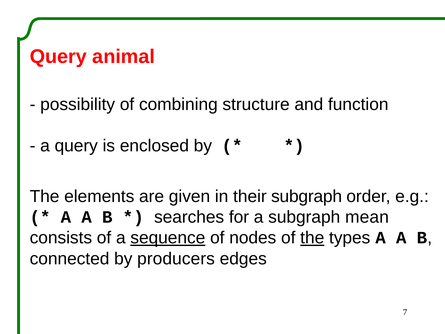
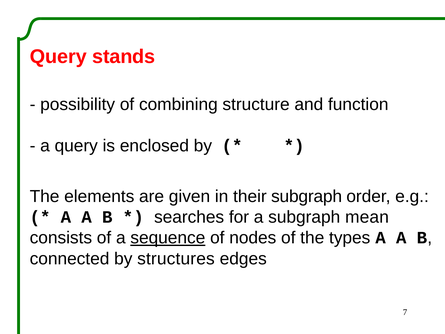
animal: animal -> stands (124, 57)
the underline: present -> none (312, 238)
producers: producers -> structures (176, 259)
